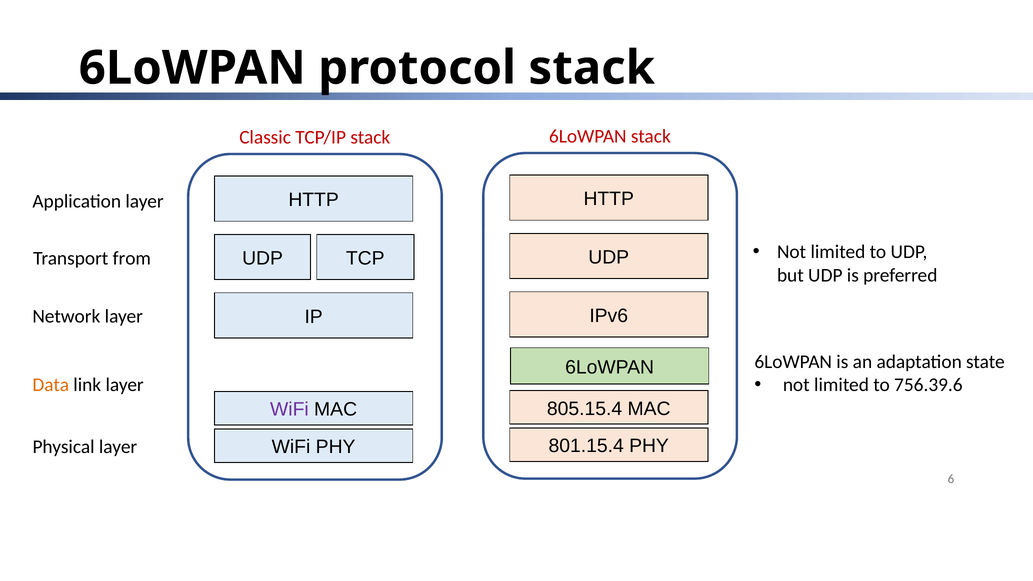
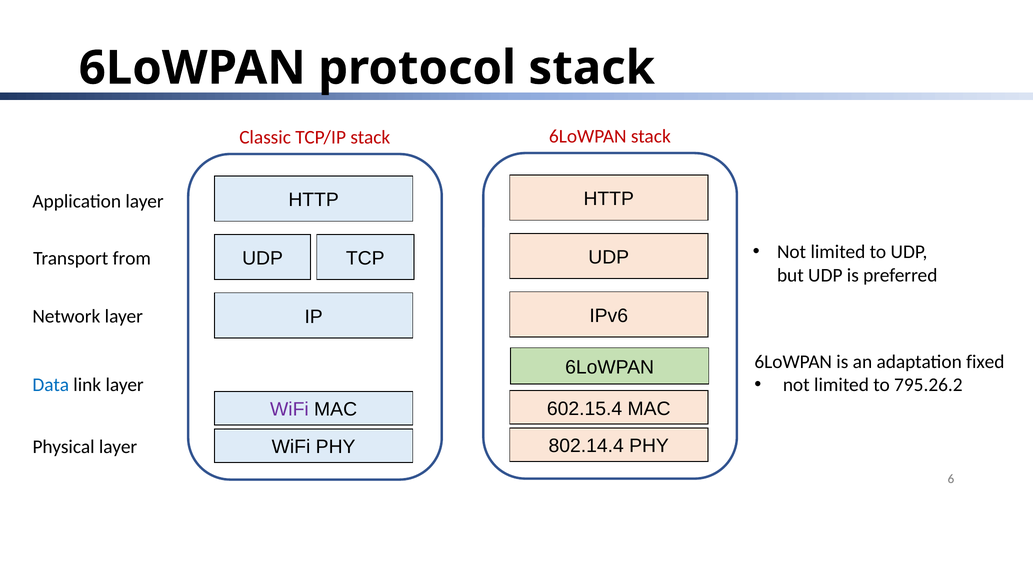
state: state -> fixed (985, 362)
756.39.6: 756.39.6 -> 795.26.2 (928, 385)
Data colour: orange -> blue (51, 385)
805.15.4: 805.15.4 -> 602.15.4 (585, 409)
801.15.4: 801.15.4 -> 802.14.4 (586, 446)
